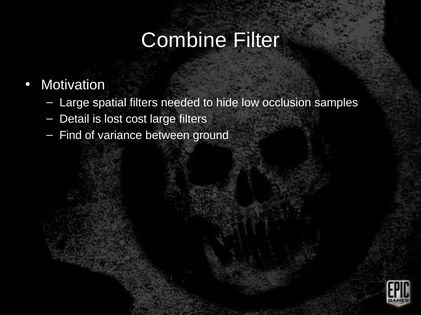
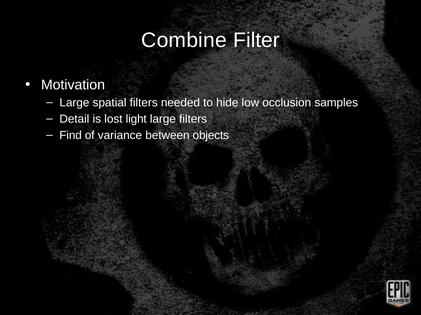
cost: cost -> light (136, 119)
ground: ground -> objects (211, 136)
